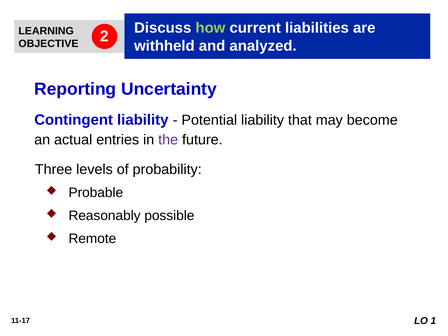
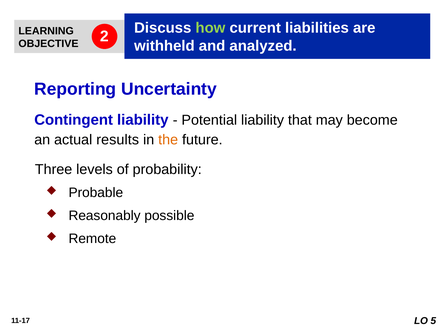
entries: entries -> results (118, 140)
the colour: purple -> orange (168, 140)
1: 1 -> 5 (433, 321)
